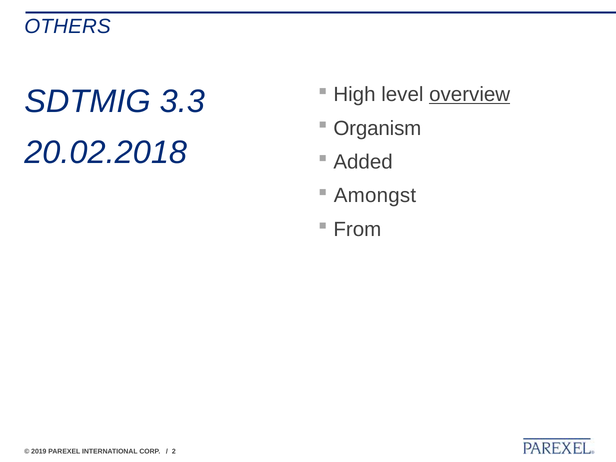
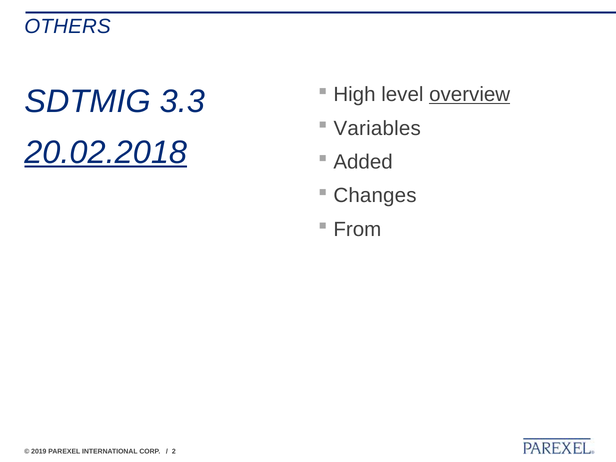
Organism: Organism -> Variables (377, 128)
20.02.2018 underline: none -> present (106, 152)
Amongst: Amongst -> Changes (375, 196)
